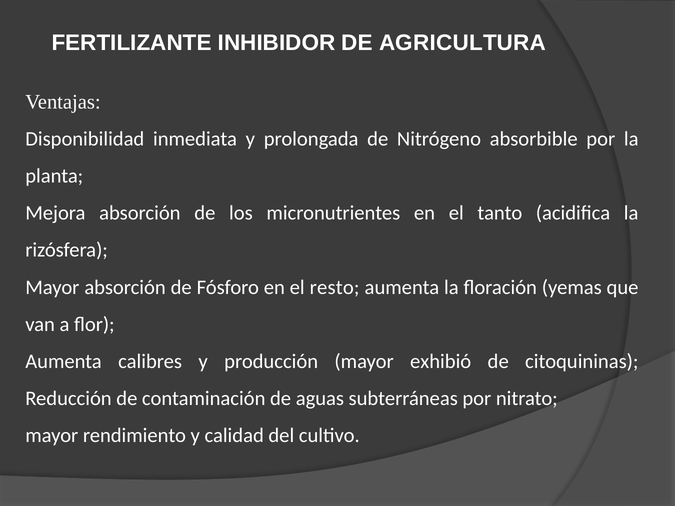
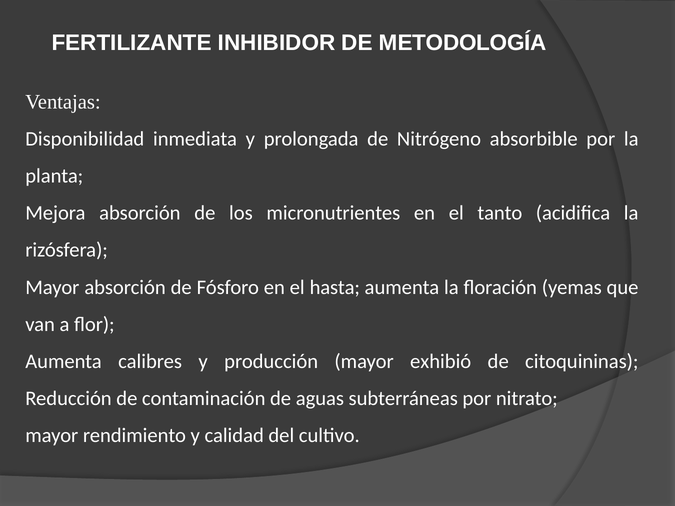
AGRICULTURA: AGRICULTURA -> METODOLOGÍA (463, 43)
resto: resto -> hasta (335, 287)
